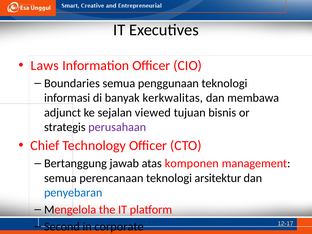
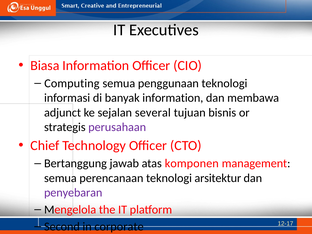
Laws: Laws -> Biasa (45, 65)
Boundaries: Boundaries -> Computing (72, 83)
banyak kerkwalitas: kerkwalitas -> information (173, 98)
viewed: viewed -> several (153, 113)
penyebaran colour: blue -> purple (73, 193)
